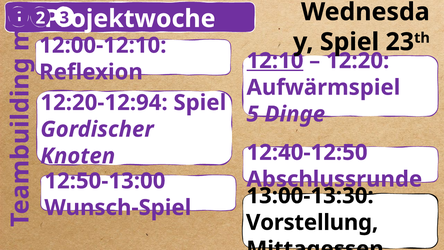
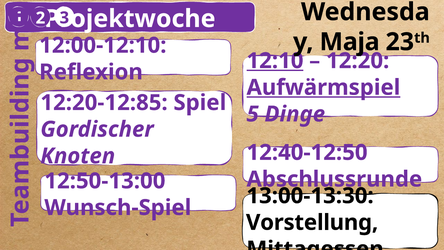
Spiel: Spiel -> Maja (350, 42)
Aufwärmspiel underline: none -> present (323, 87)
12:20-12:94: 12:20-12:94 -> 12:20-12:85 (104, 103)
